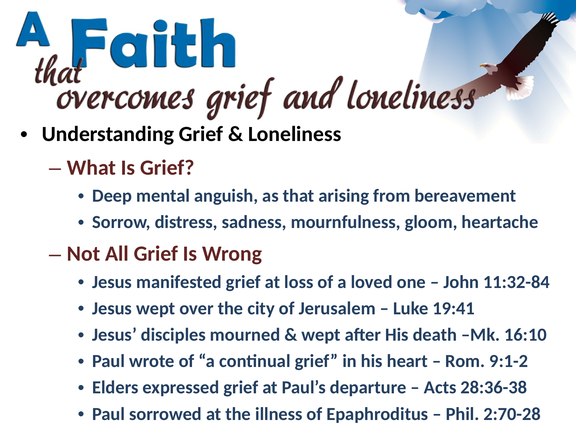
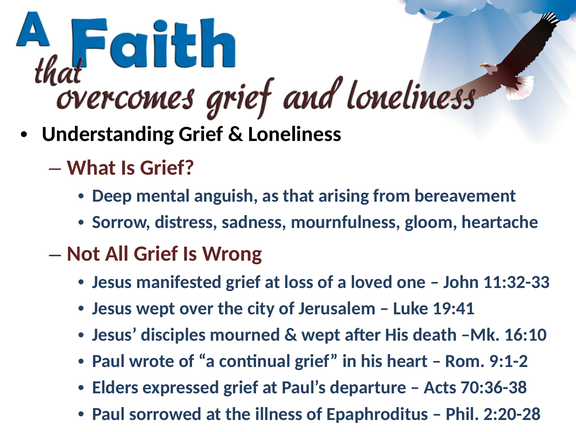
11:32-84: 11:32-84 -> 11:32-33 (517, 282)
28:36-38: 28:36-38 -> 70:36-38 (494, 388)
2:70-28: 2:70-28 -> 2:20-28 (512, 414)
